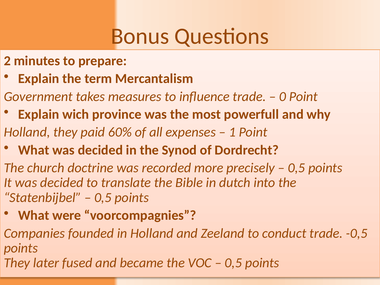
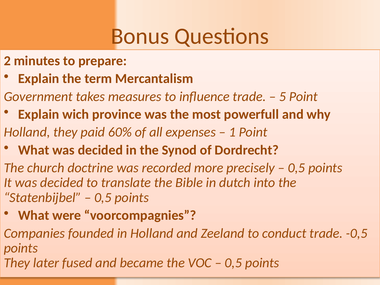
0: 0 -> 5 (283, 97)
